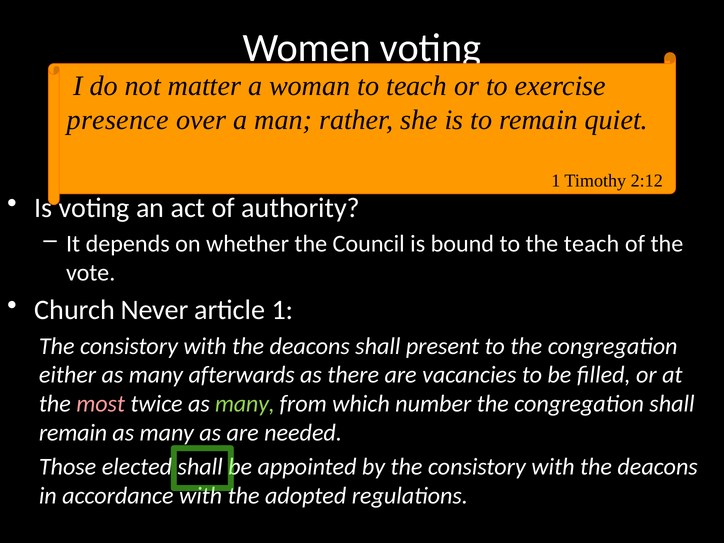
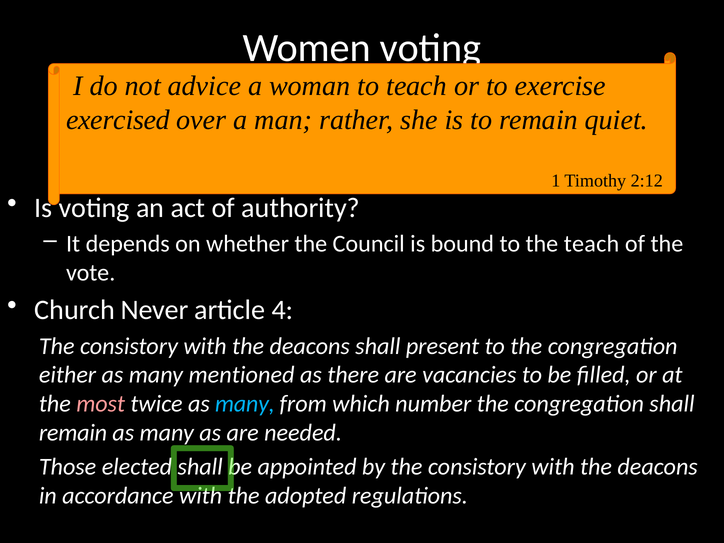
matter: matter -> advice (204, 86)
presence: presence -> exercised (118, 120)
article 1: 1 -> 4 (283, 310)
afterwards: afterwards -> mentioned (242, 375)
many colour: light green -> light blue (245, 404)
